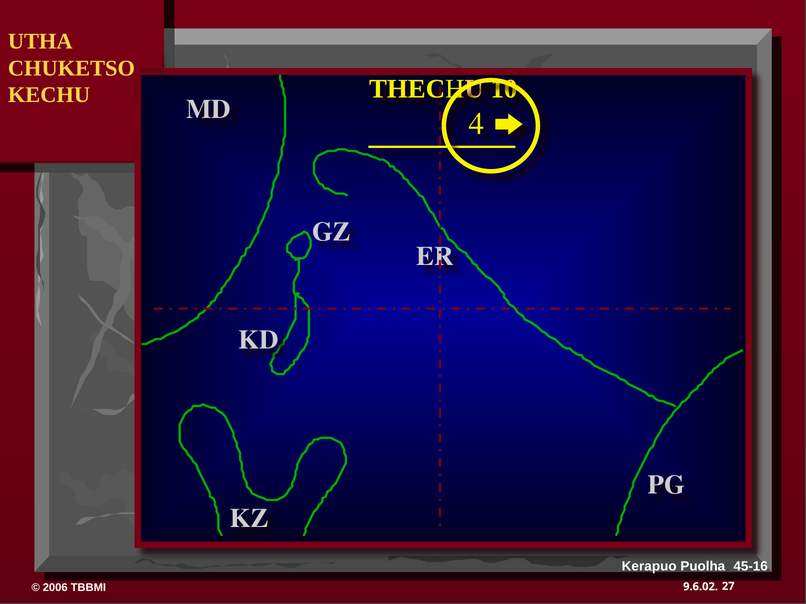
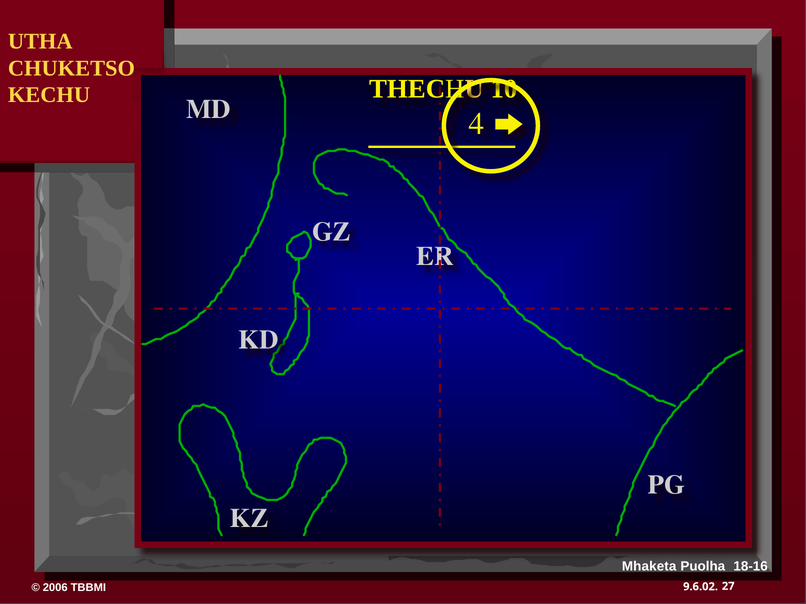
Kerapuo: Kerapuo -> Mhaketa (649, 567)
45-16: 45-16 -> 18-16 (751, 567)
